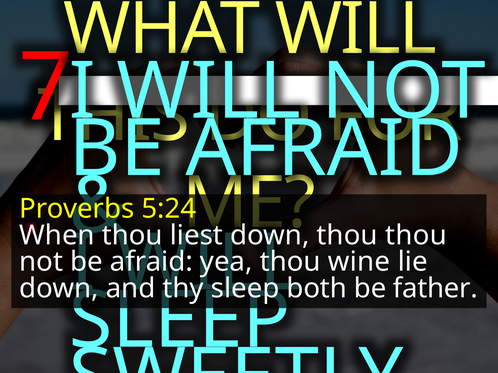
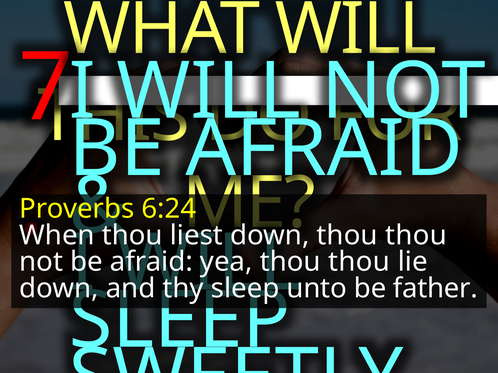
5:24: 5:24 -> 6:24 (169, 209)
wine: wine -> thou (359, 262)
both: both -> unto (317, 289)
